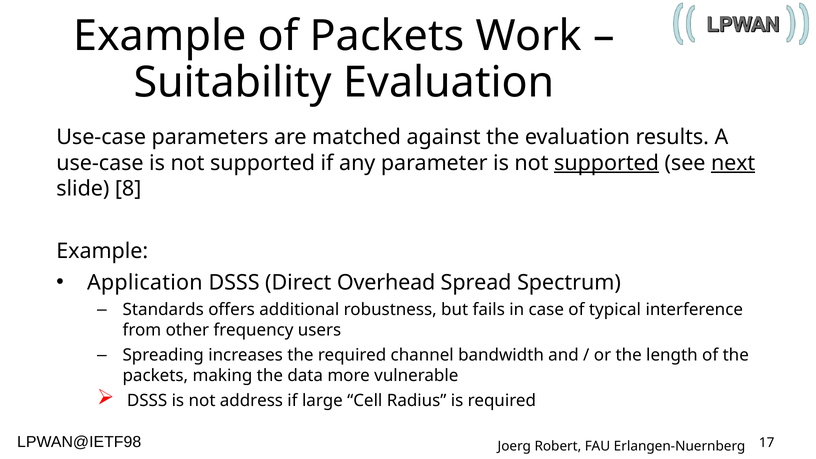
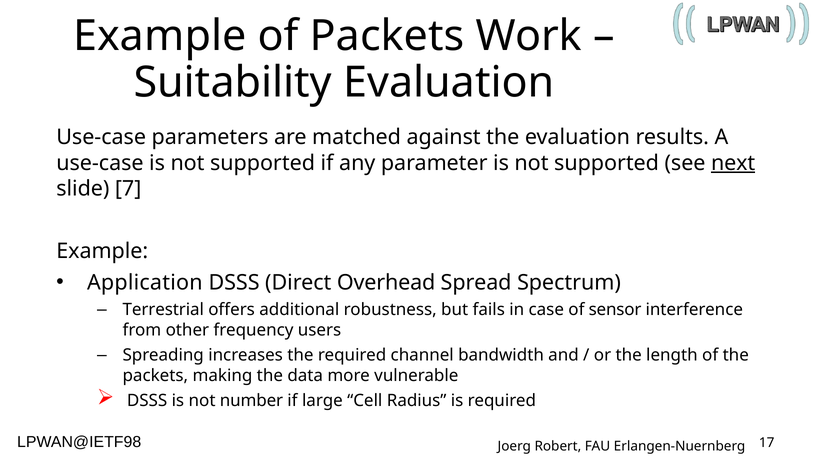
supported underline: present -> none (607, 163)
8: 8 -> 7 (128, 189)
Standards: Standards -> Terrestrial (163, 310)
typical: typical -> sensor (615, 310)
address: address -> number (251, 401)
